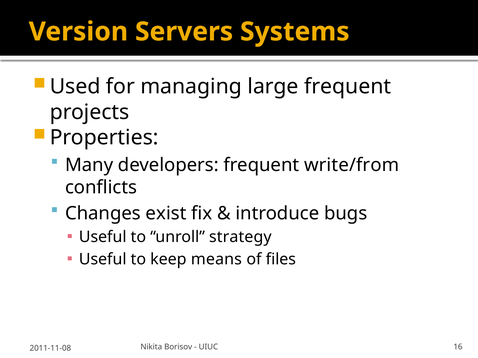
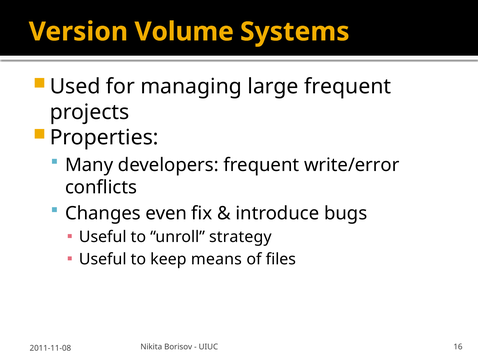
Servers: Servers -> Volume (184, 32)
write/from: write/from -> write/error (352, 165)
exist: exist -> even (166, 214)
